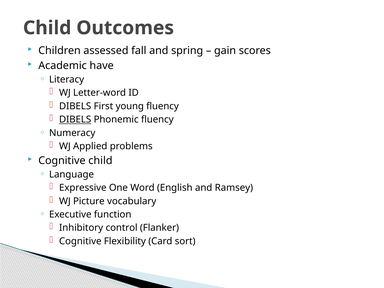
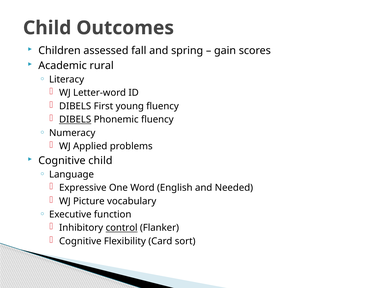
have: have -> rural (102, 66)
Ramsey: Ramsey -> Needed (234, 188)
control underline: none -> present (122, 228)
